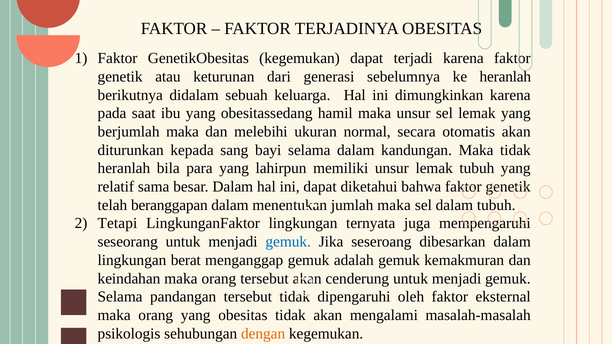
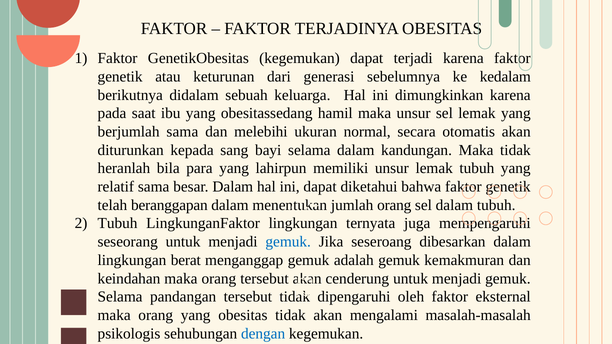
ke heranlah: heranlah -> kedalam (505, 77)
berjumlah maka: maka -> sama (182, 132)
jumlah maka: maka -> orang (394, 205)
Tetapi: Tetapi -> Tubuh (118, 224)
dengan colour: orange -> blue (263, 334)
